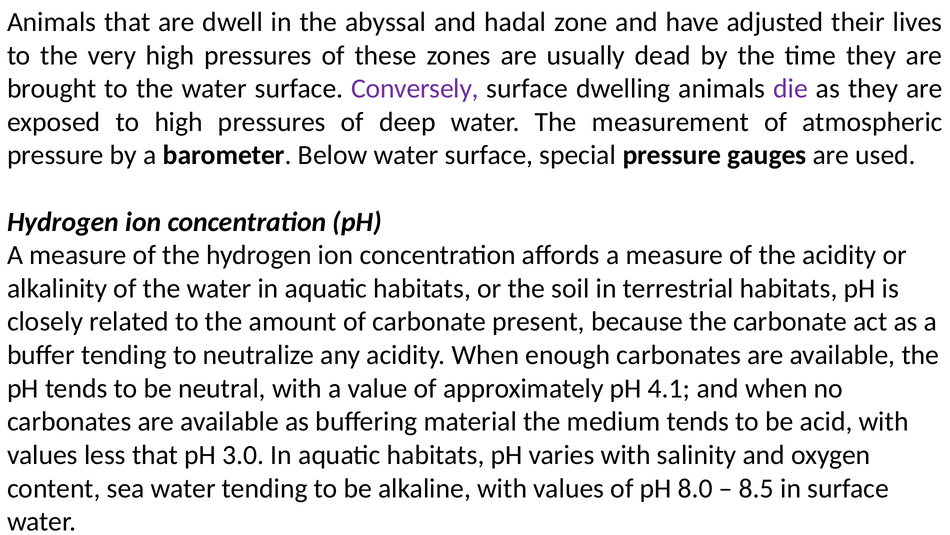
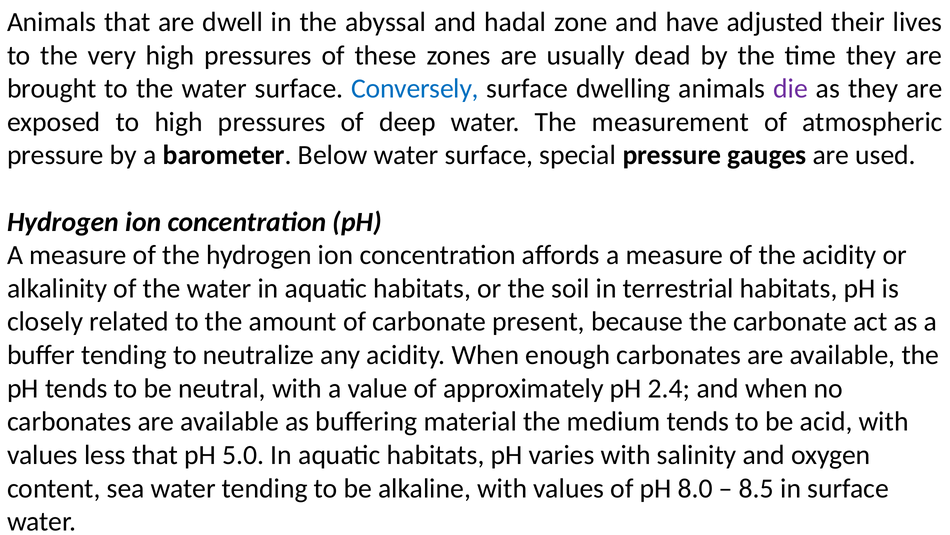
Conversely colour: purple -> blue (415, 89)
4.1: 4.1 -> 2.4 (669, 388)
3.0: 3.0 -> 5.0 (243, 455)
